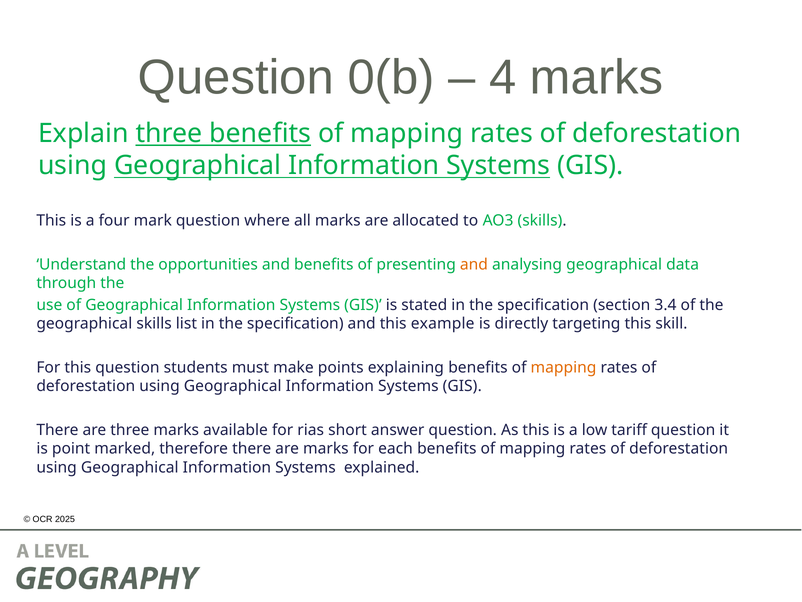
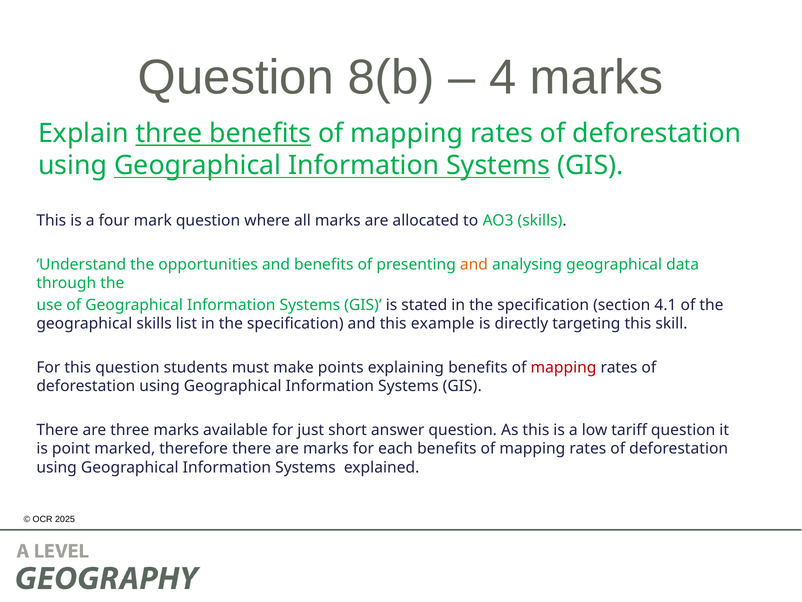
0(b: 0(b -> 8(b (391, 78)
3.4: 3.4 -> 4.1 (665, 305)
mapping colour: orange -> red (564, 367)
rias: rias -> just (311, 430)
